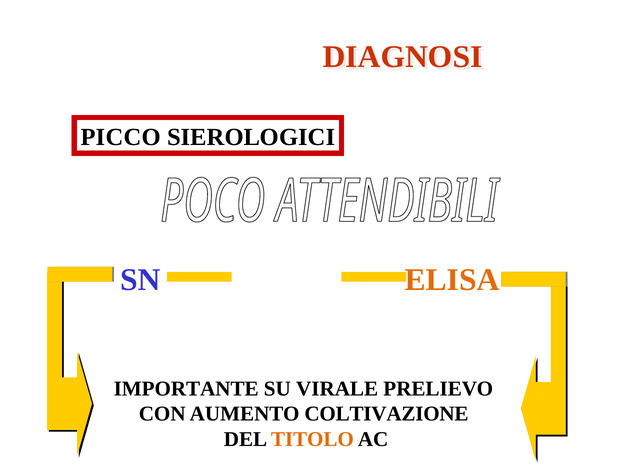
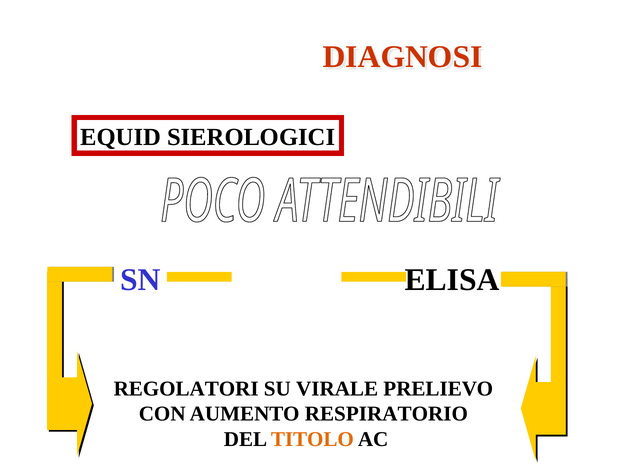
PICCO: PICCO -> EQUID (121, 137)
ELISA colour: orange -> black (452, 280)
IMPORTANTE: IMPORTANTE -> REGOLATORI (186, 389)
COLTIVAZIONE: COLTIVAZIONE -> RESPIRATORIO (386, 415)
